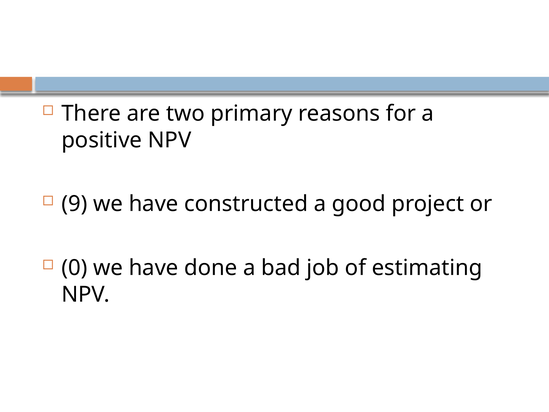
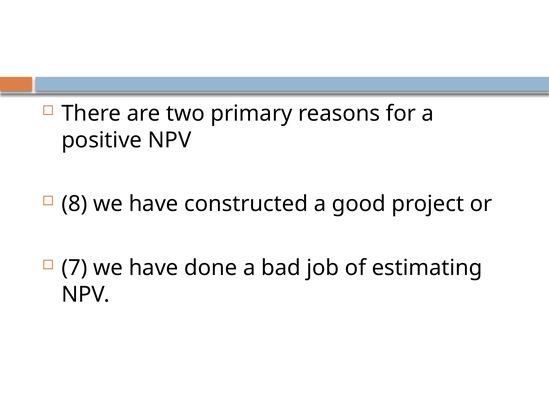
9: 9 -> 8 (74, 204)
0: 0 -> 7 (74, 268)
